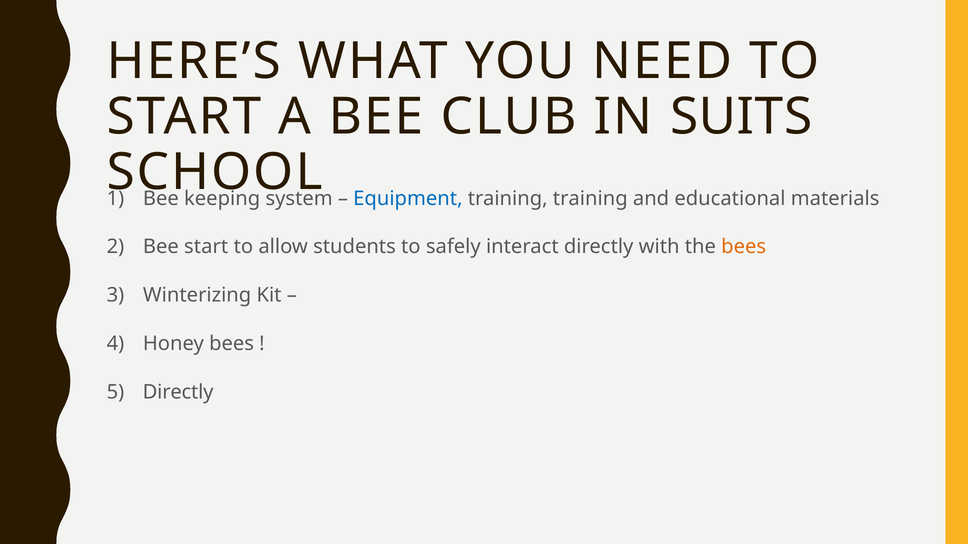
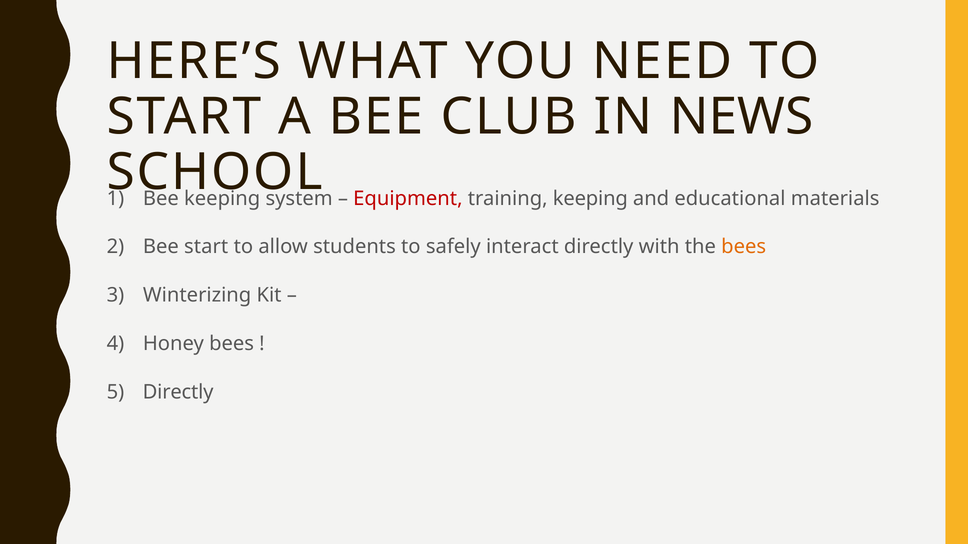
SUITS: SUITS -> NEWS (741, 117)
Equipment colour: blue -> red (408, 199)
training training: training -> keeping (590, 199)
